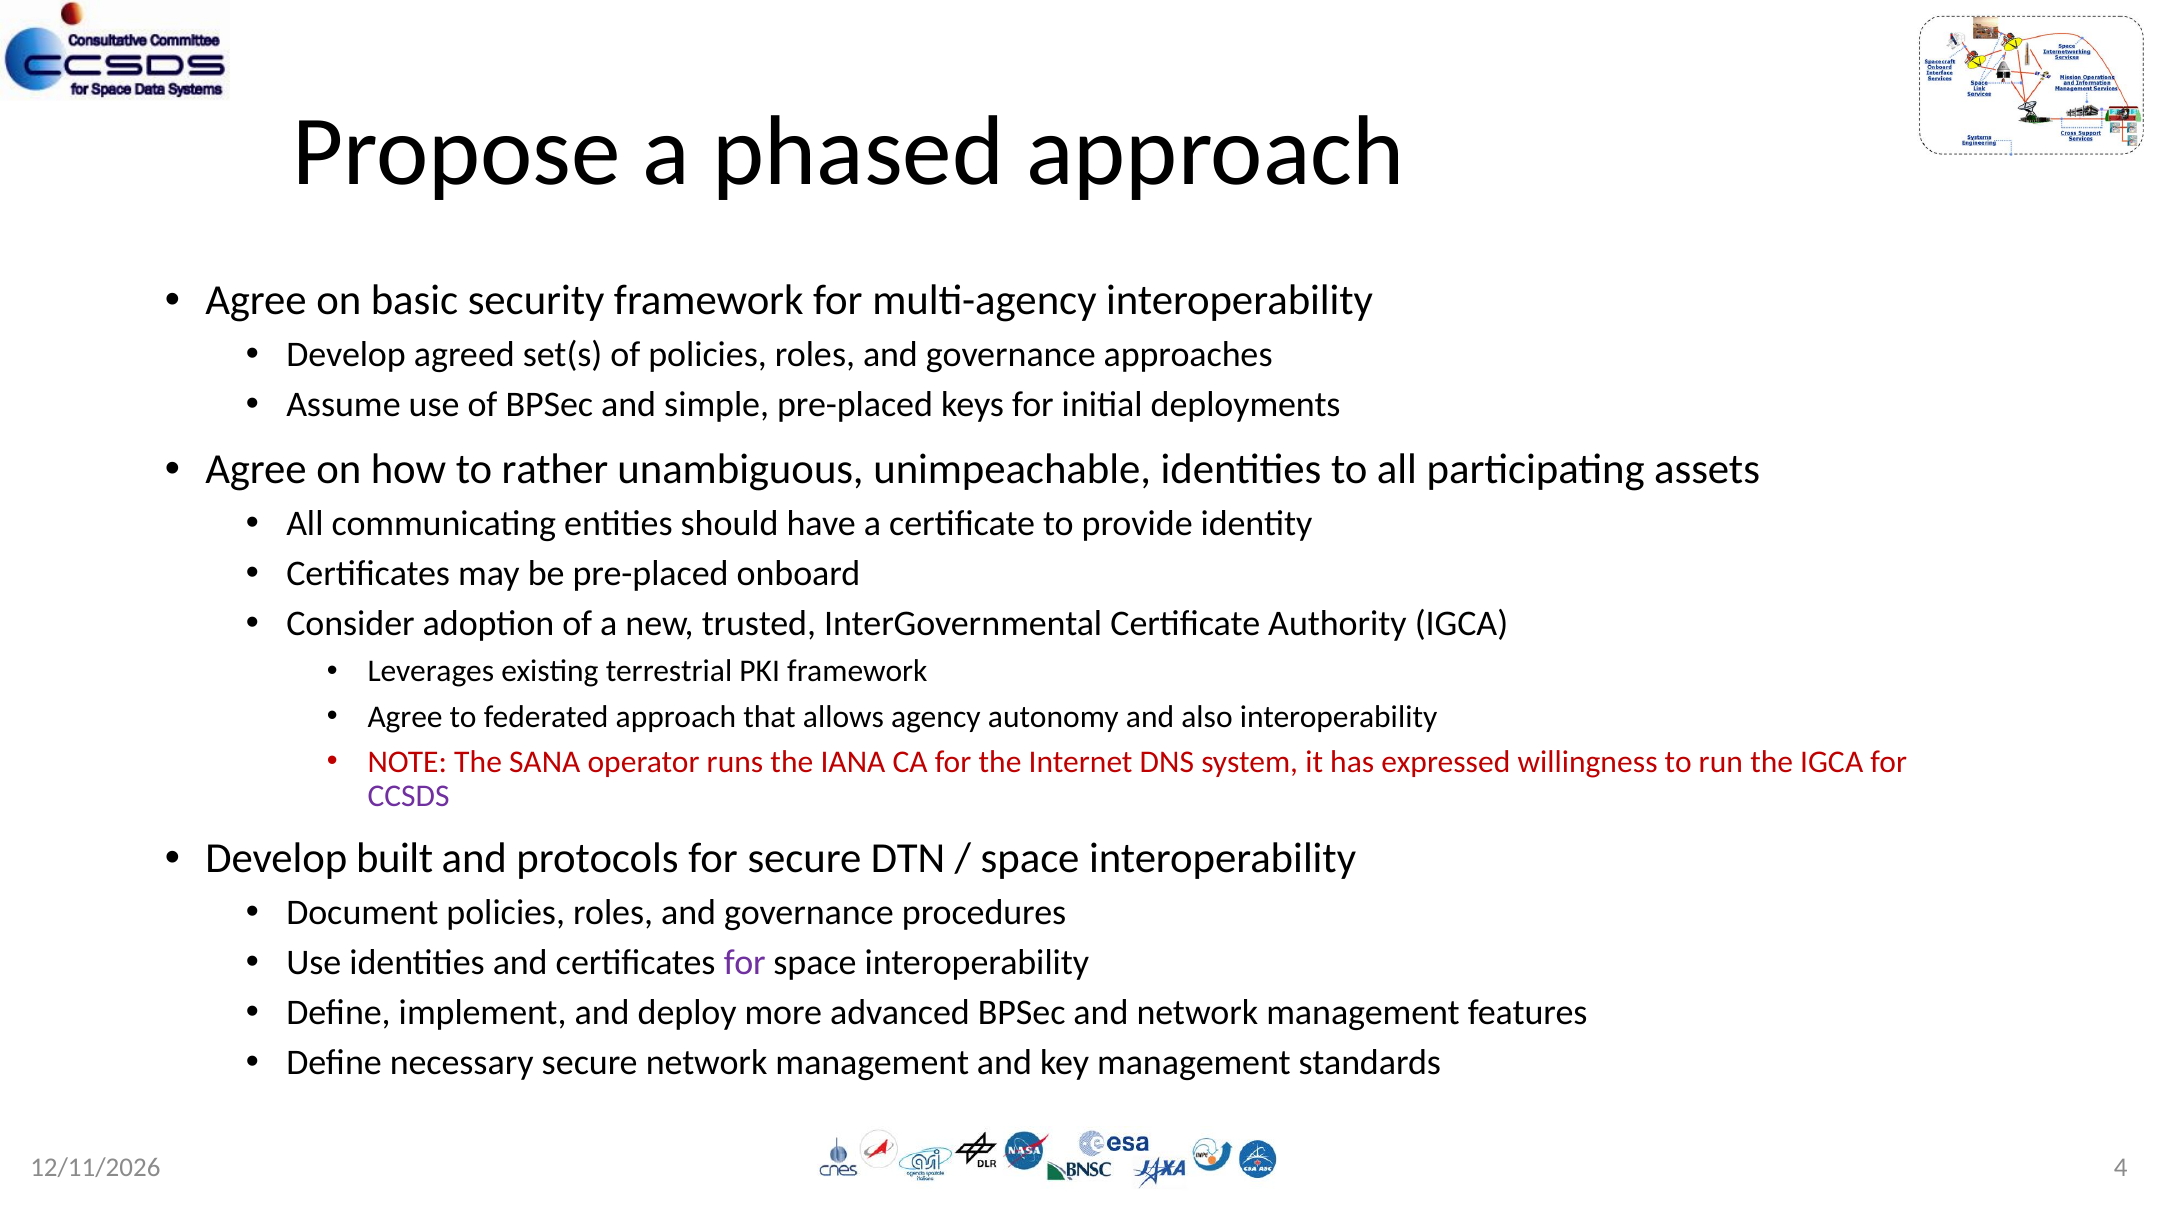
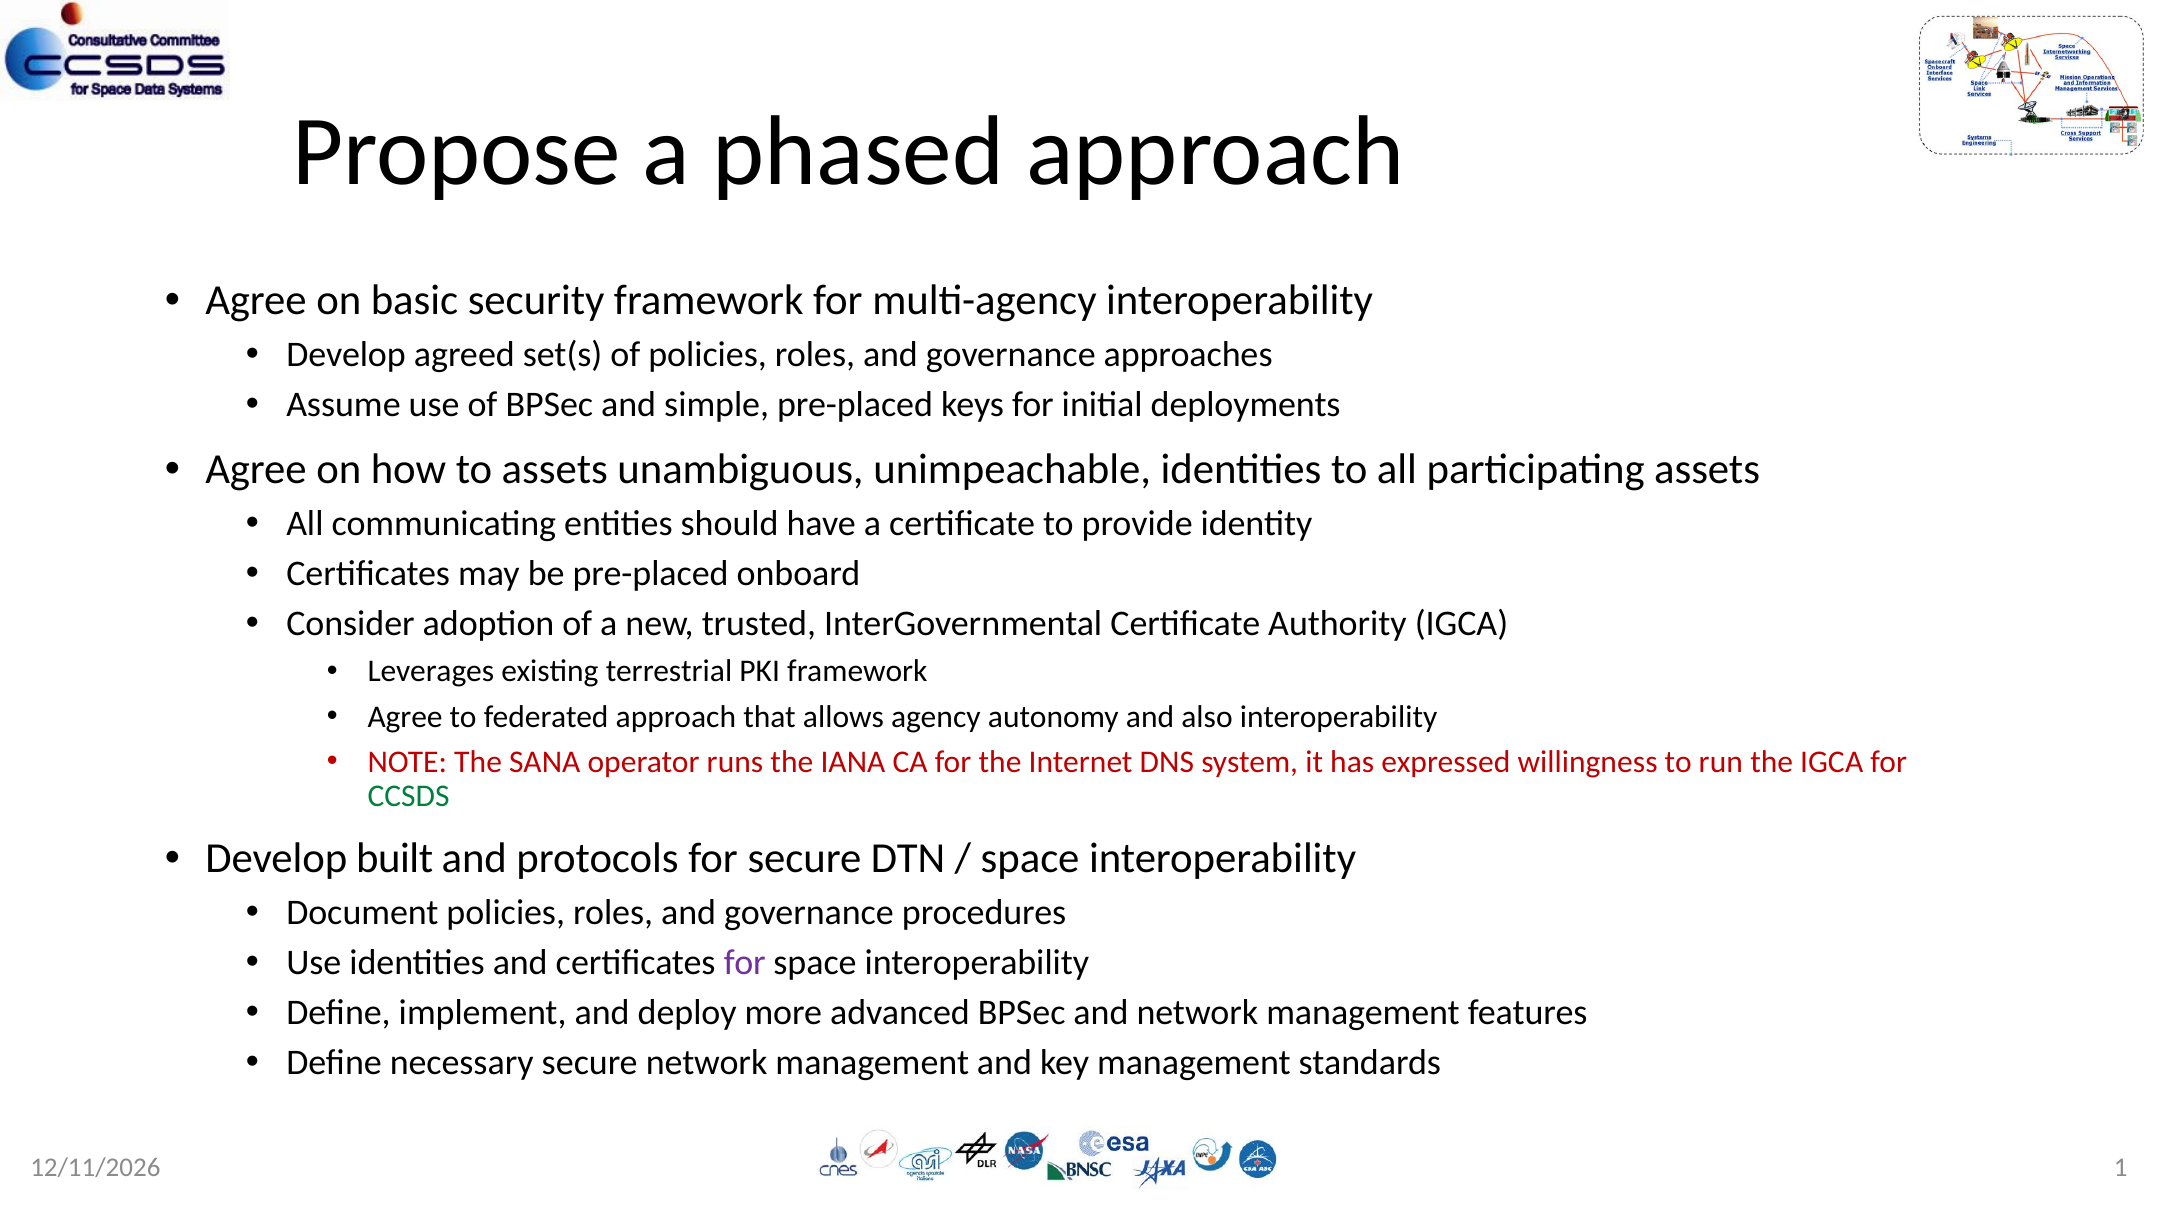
to rather: rather -> assets (555, 470)
CCSDS colour: purple -> green (409, 796)
4: 4 -> 1 (2121, 1168)
